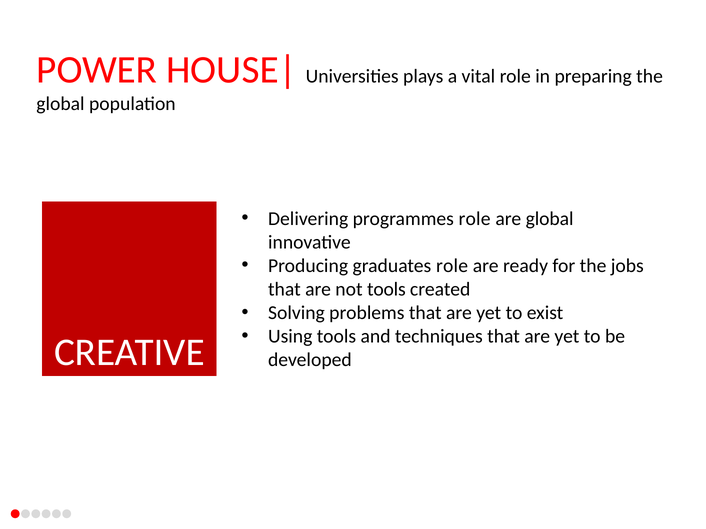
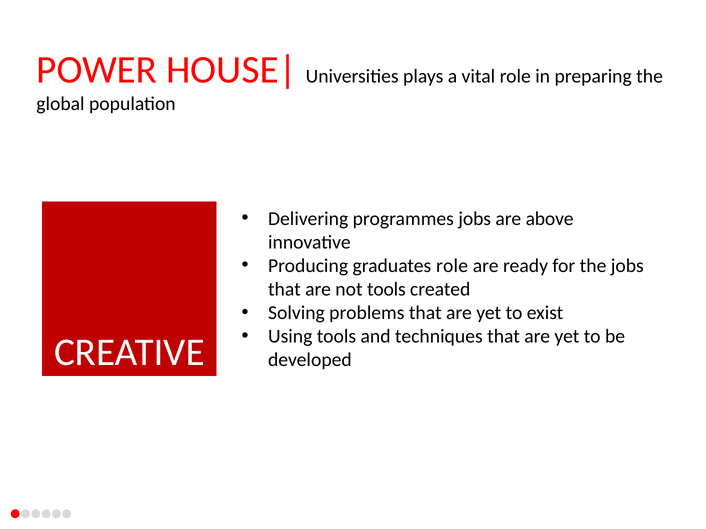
programmes role: role -> jobs (475, 219)
are global: global -> above (550, 219)
